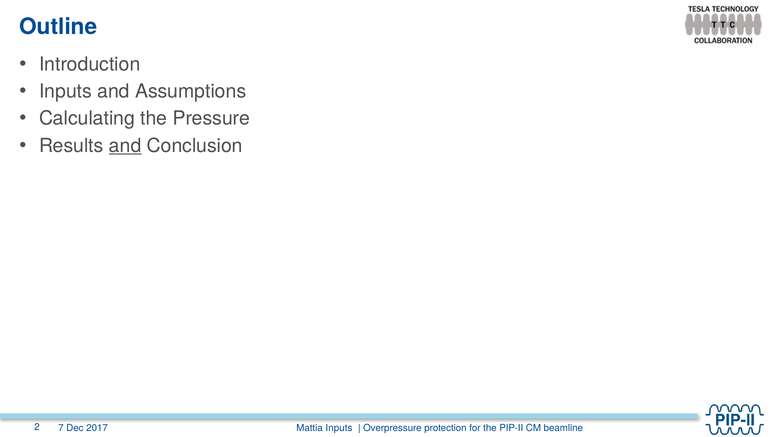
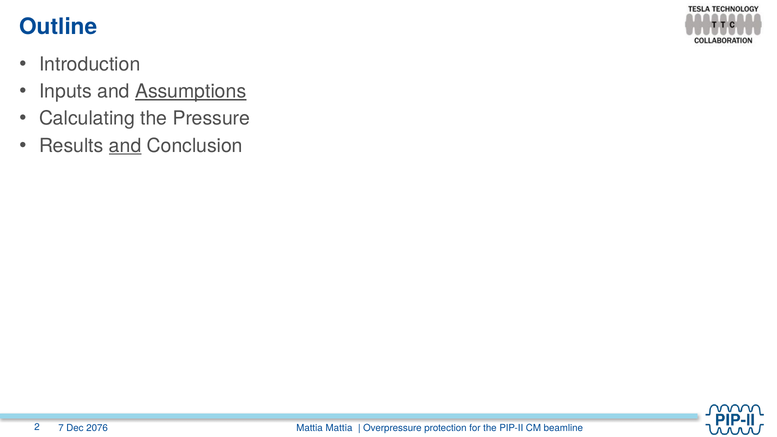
Assumptions underline: none -> present (191, 91)
Mattia Inputs: Inputs -> Mattia (339, 428)
2017: 2017 -> 2076 (97, 428)
